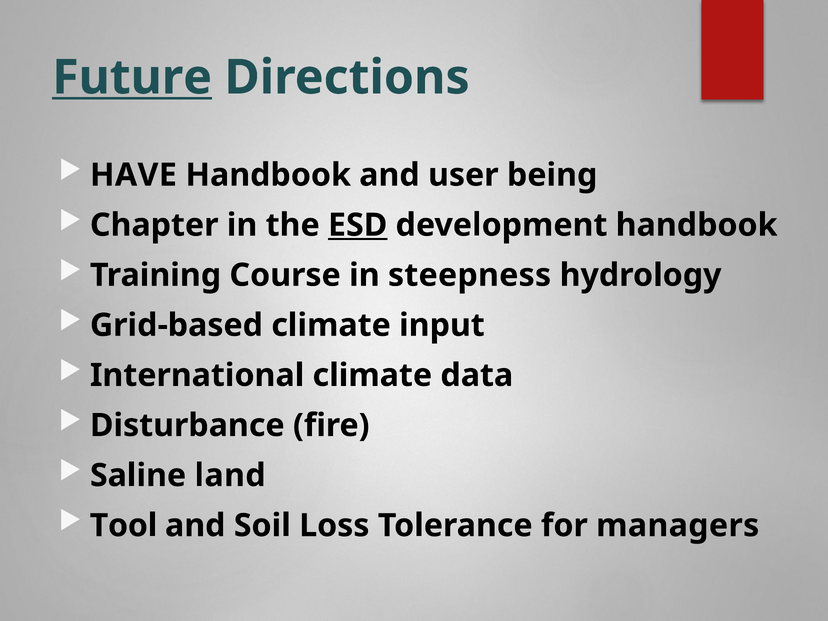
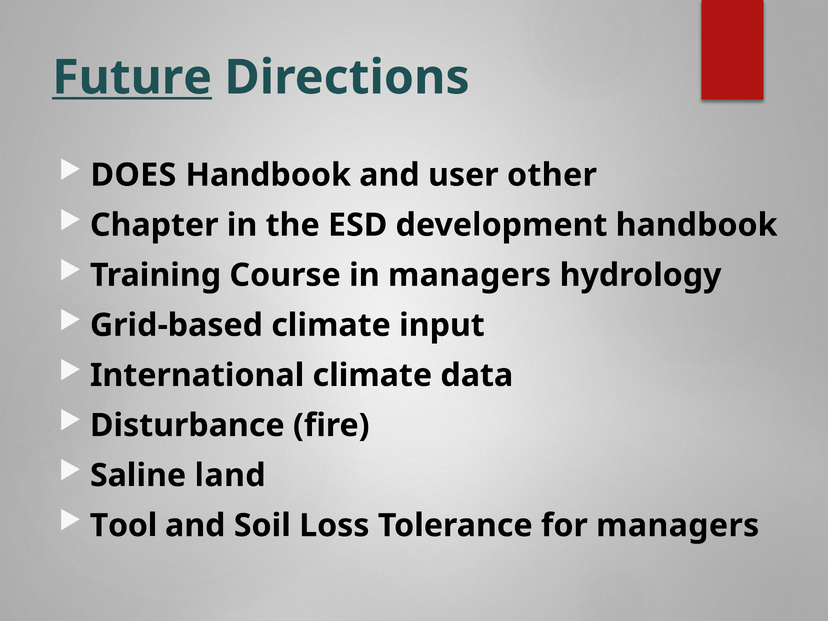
HAVE: HAVE -> DOES (133, 175)
being: being -> other (552, 175)
ESD underline: present -> none (358, 225)
in steepness: steepness -> managers (469, 275)
